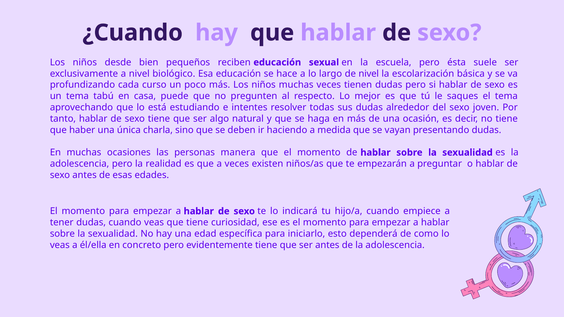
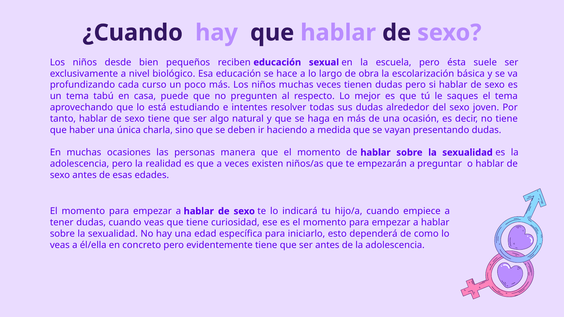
de nivel: nivel -> obra (369, 74)
